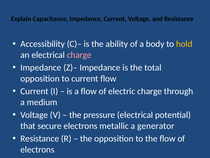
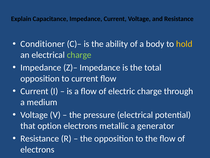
Accessibility: Accessibility -> Conditioner (43, 44)
charge colour: pink -> light green (79, 55)
secure: secure -> option (50, 125)
